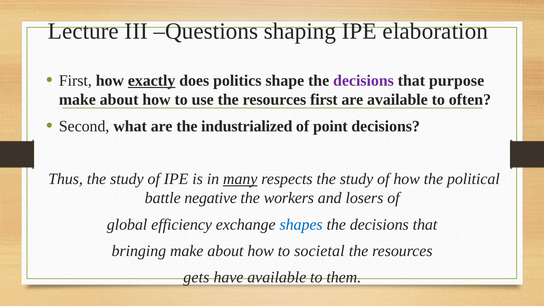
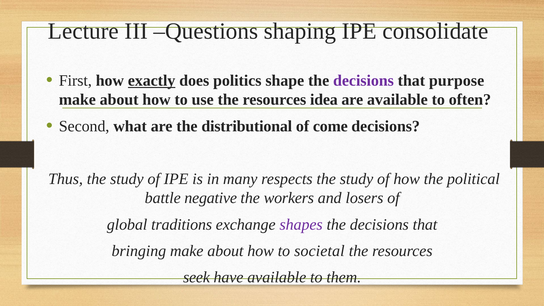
elaboration: elaboration -> consolidate (435, 31)
resources first: first -> idea (324, 100)
industrialized: industrialized -> distributional (247, 126)
point: point -> come (330, 126)
many underline: present -> none (240, 179)
efficiency: efficiency -> traditions (182, 224)
shapes colour: blue -> purple (301, 224)
gets: gets -> seek (196, 277)
